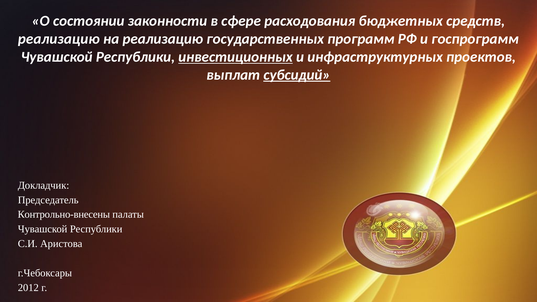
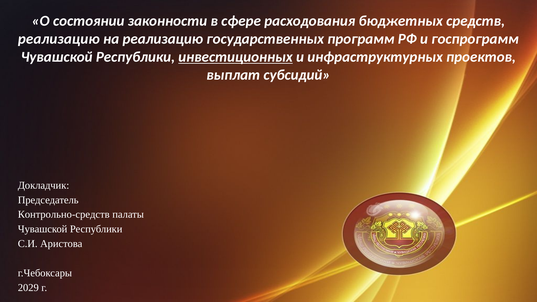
субсидий underline: present -> none (297, 75)
Контрольно-внесены: Контрольно-внесены -> Контрольно-средств (64, 215)
2012: 2012 -> 2029 (28, 288)
